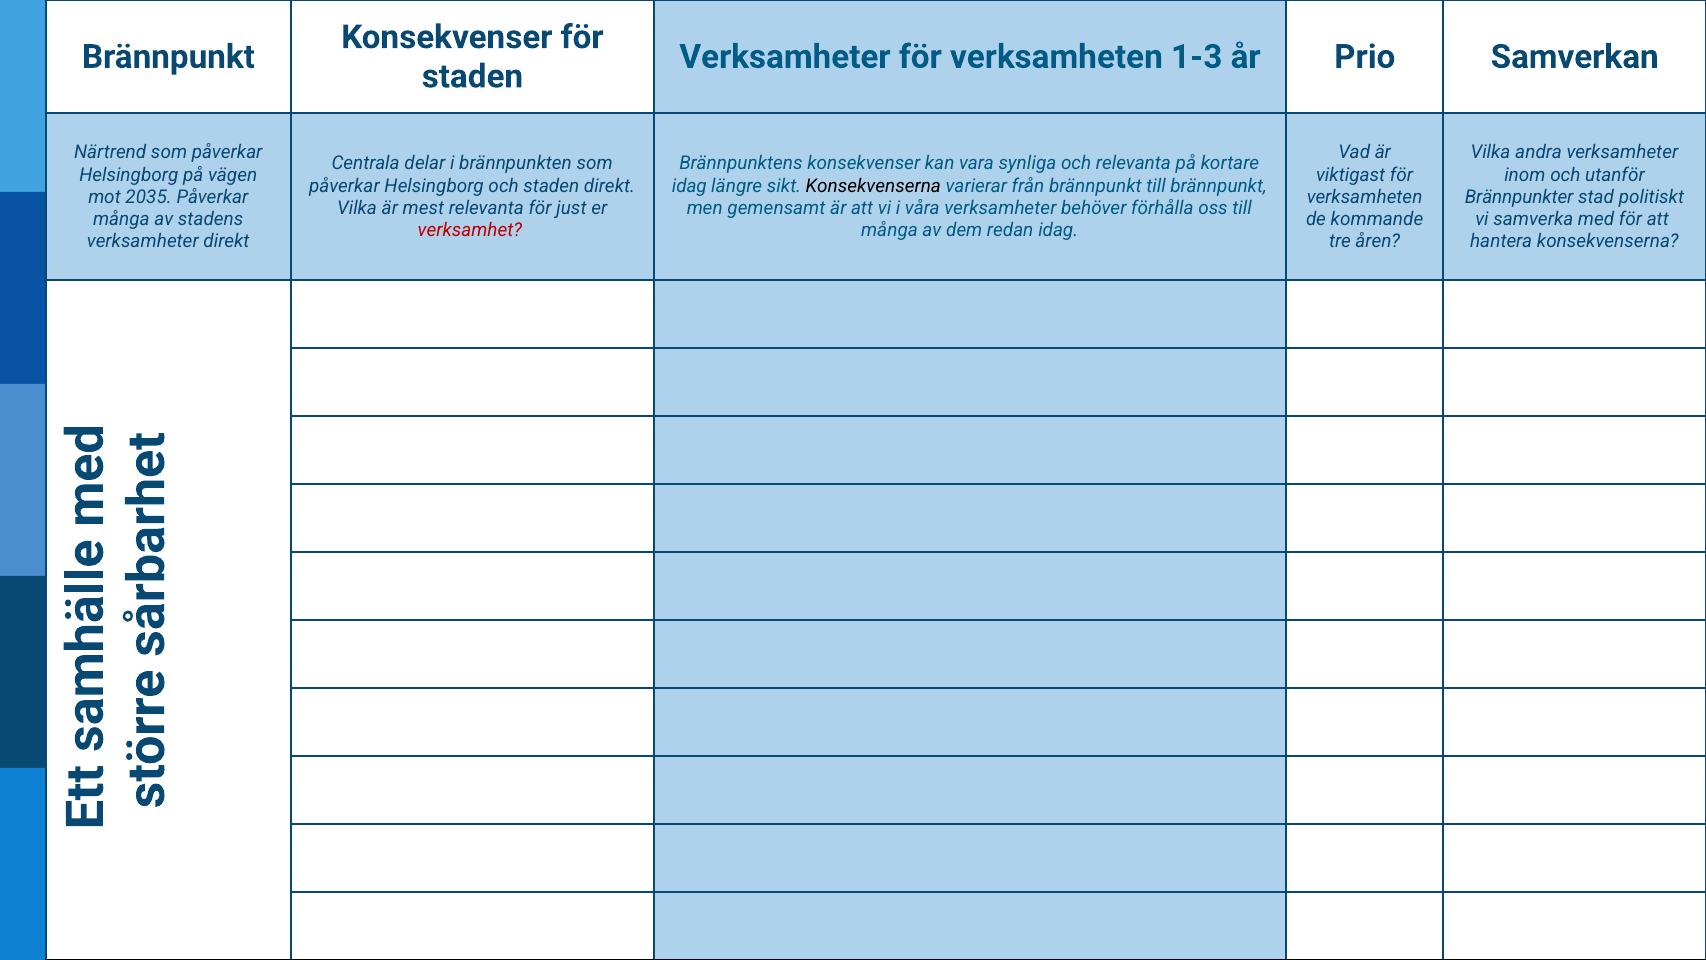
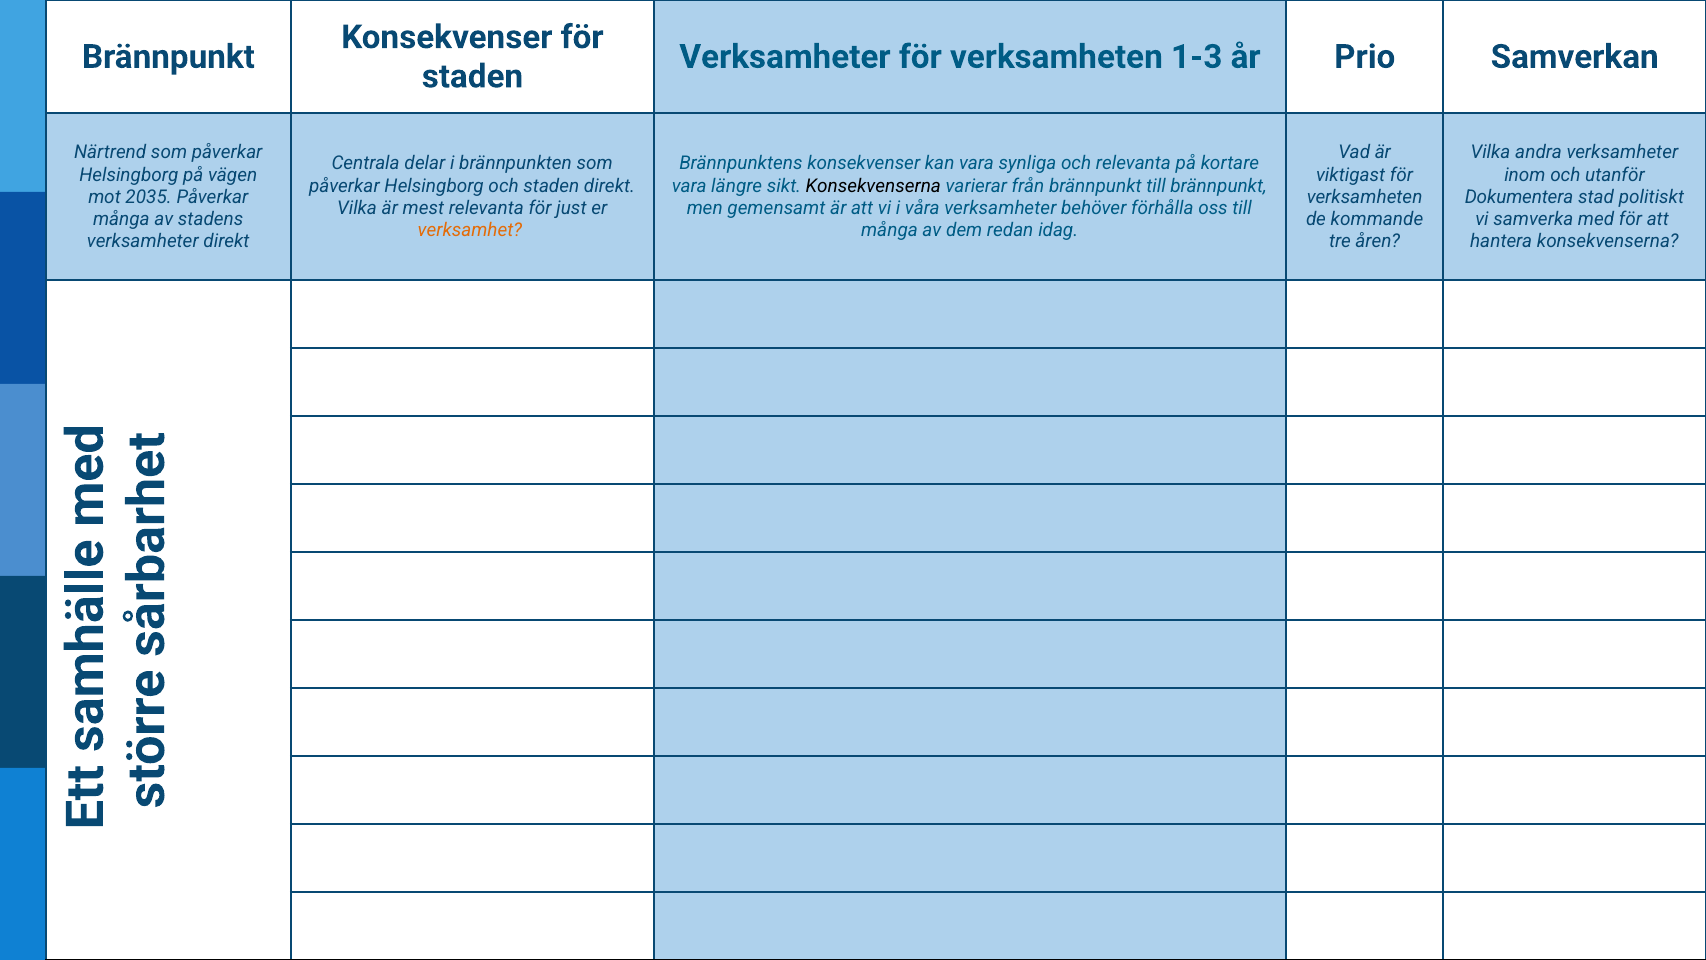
idag: idag -> vara (689, 186)
Brännpunkter: Brännpunkter -> Dokumentera (1519, 197)
verksamhet colour: red -> orange (470, 230)
